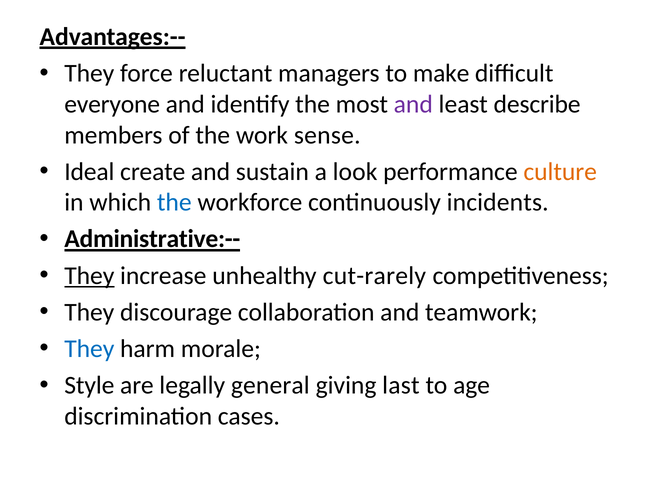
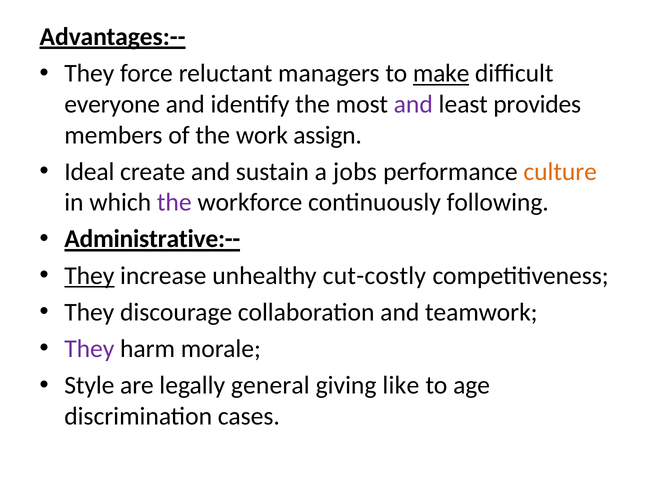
make underline: none -> present (441, 74)
describe: describe -> provides (537, 104)
sense: sense -> assign (328, 135)
look: look -> jobs (355, 172)
the colour: blue -> purple (174, 203)
incidents: incidents -> following (498, 203)
cut-rarely: cut-rarely -> cut-costly (374, 276)
They colour: blue -> purple (89, 349)
last: last -> like (401, 386)
